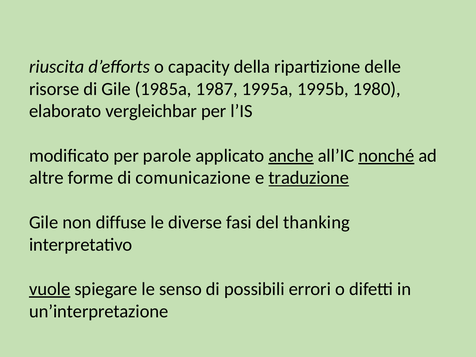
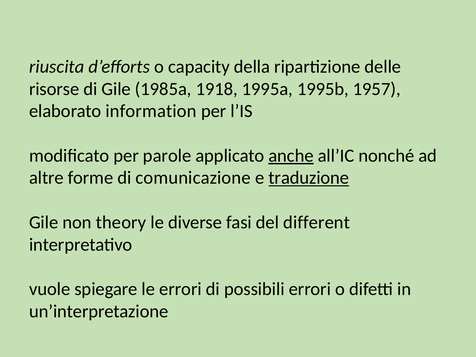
1987: 1987 -> 1918 (217, 89)
1980: 1980 -> 1957 (377, 89)
vergleichbar: vergleichbar -> information (151, 111)
nonché underline: present -> none (386, 156)
diffuse: diffuse -> theory (121, 222)
thanking: thanking -> different (317, 222)
vuole underline: present -> none (50, 289)
le senso: senso -> errori (180, 289)
